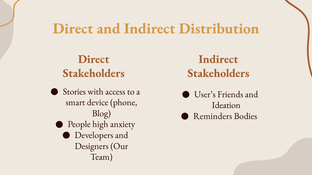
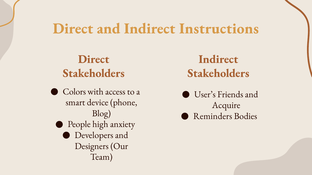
Distribution: Distribution -> Instructions (219, 28)
Stories: Stories -> Colors (74, 92)
Ideation: Ideation -> Acquire (226, 105)
